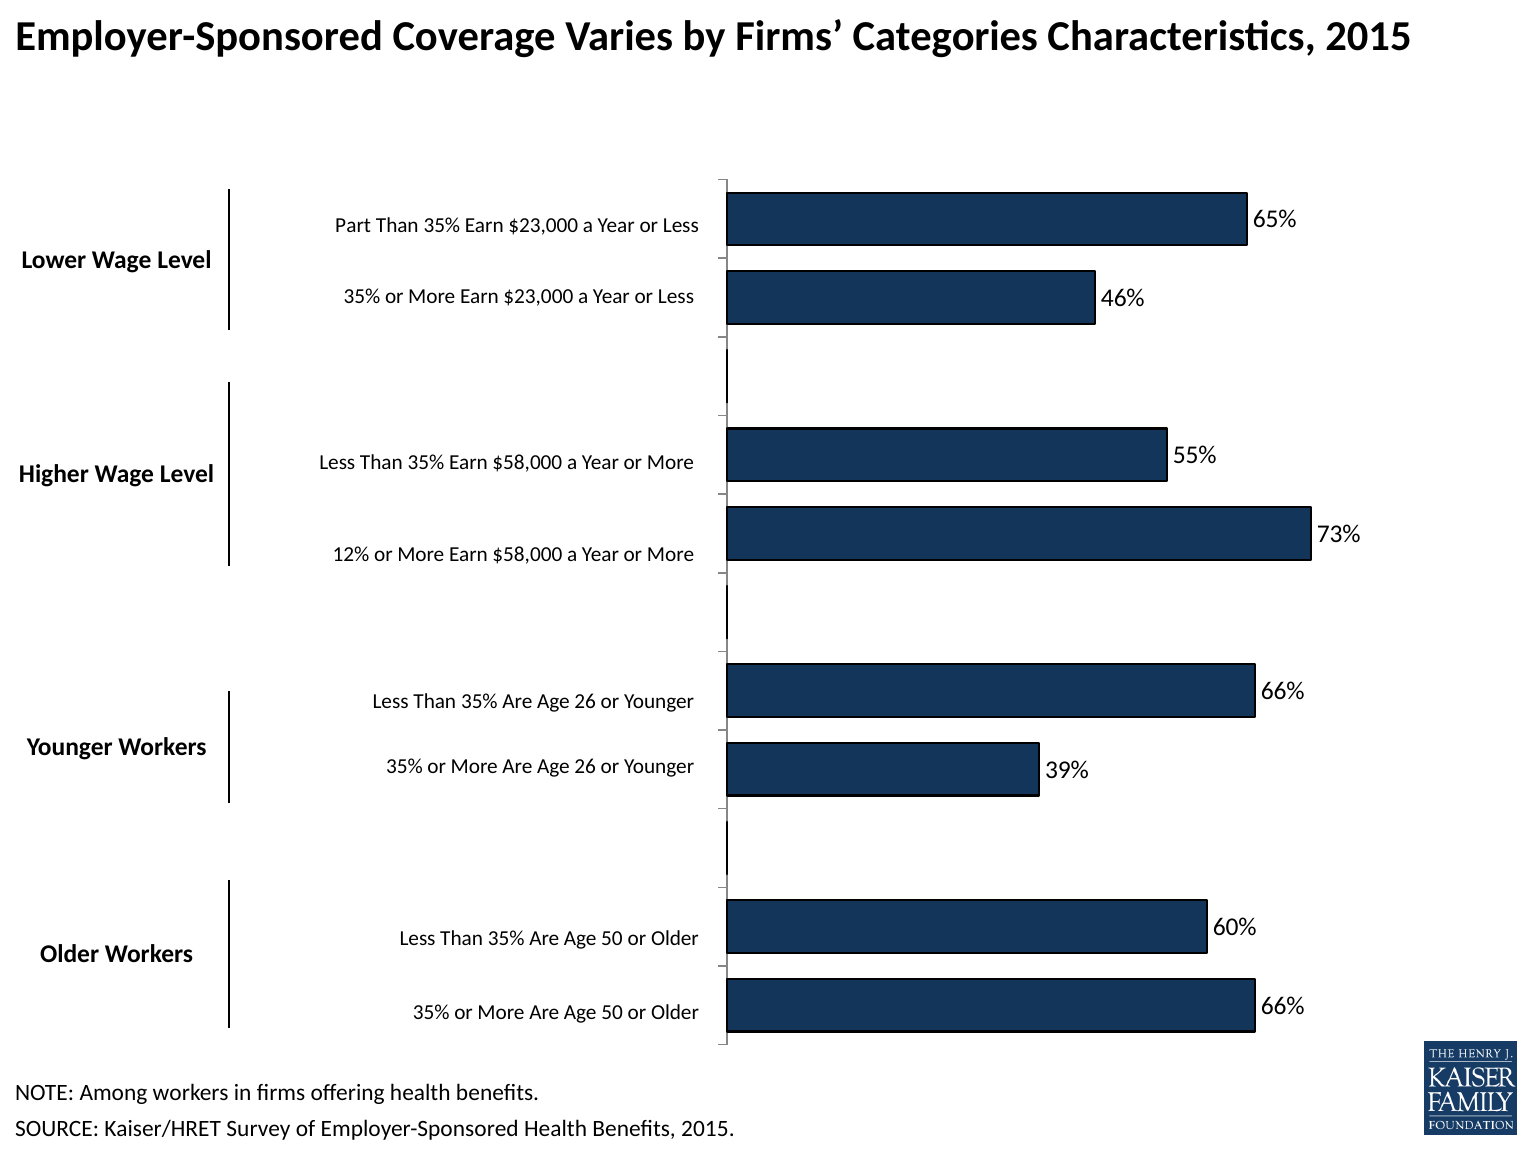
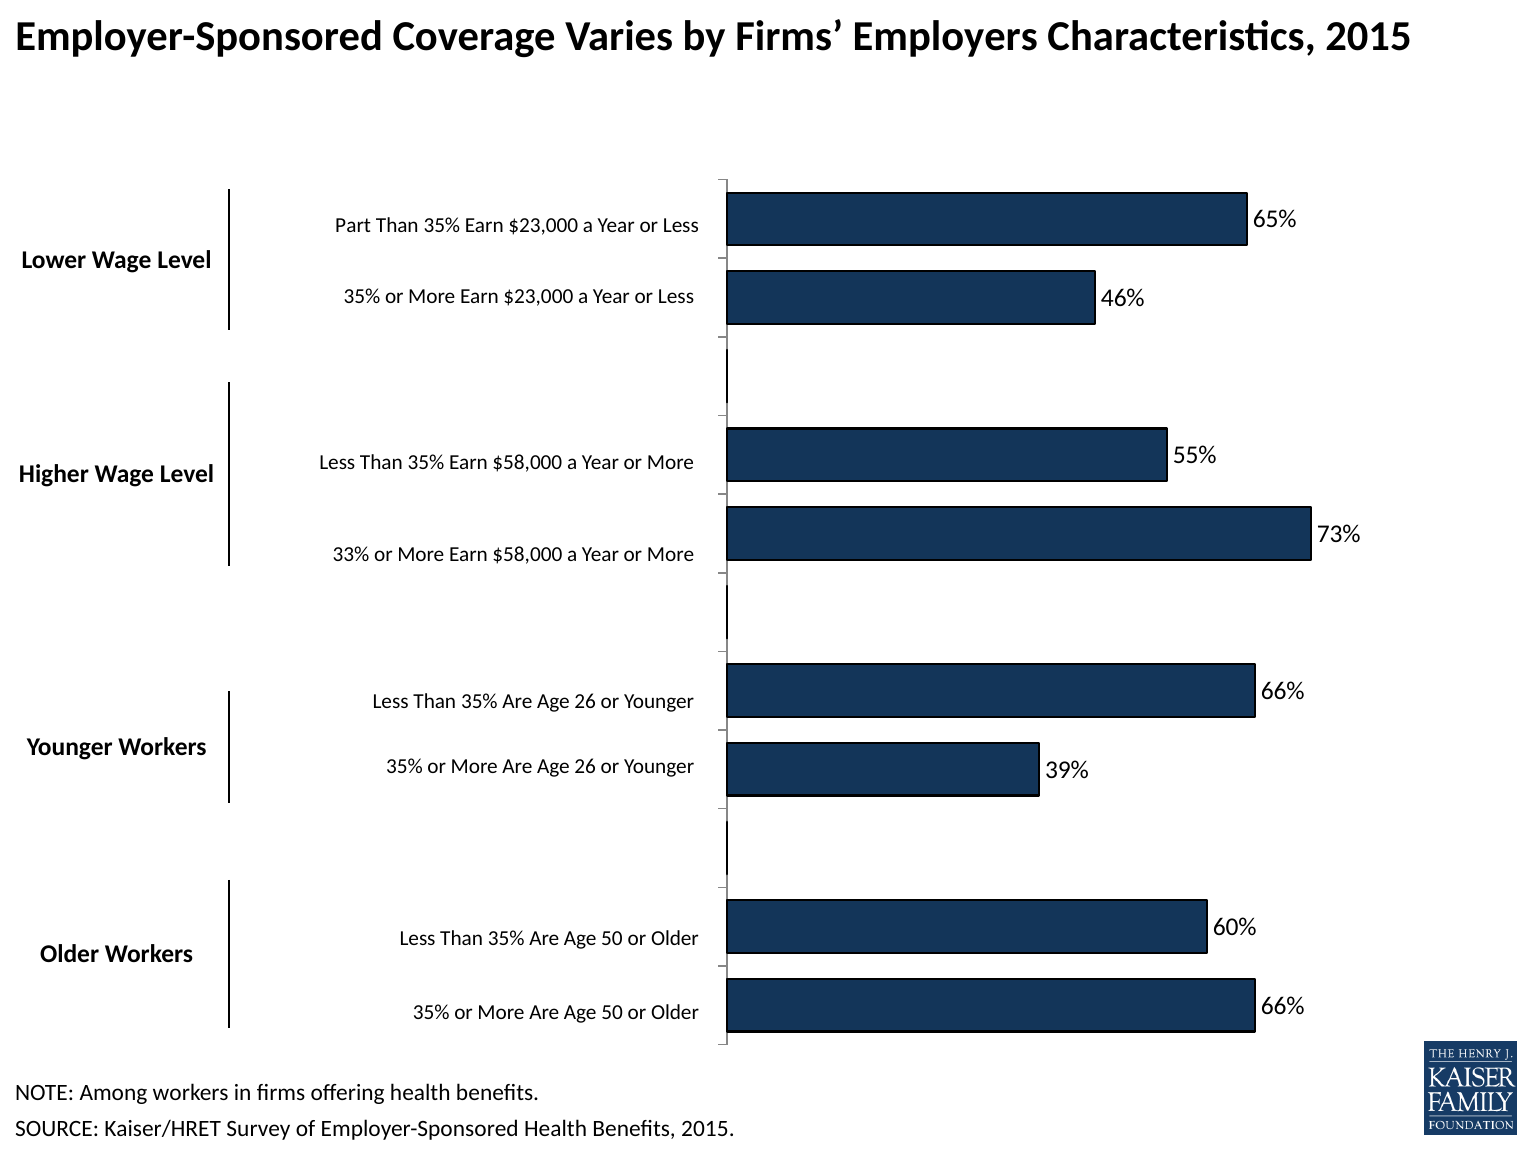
Categories: Categories -> Employers (945, 36)
12%: 12% -> 33% (351, 554)
